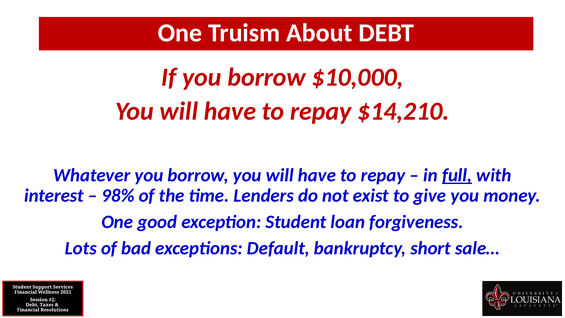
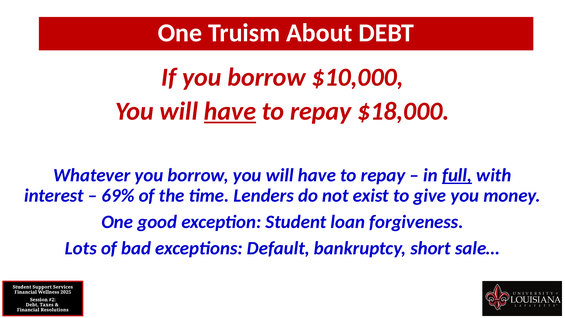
have underline: none -> present (230, 111)
$14,210: $14,210 -> $18,000 (403, 111)
98%: 98% -> 69% (118, 195)
